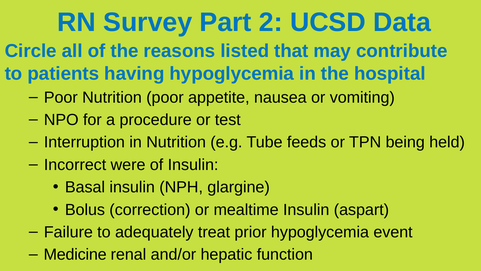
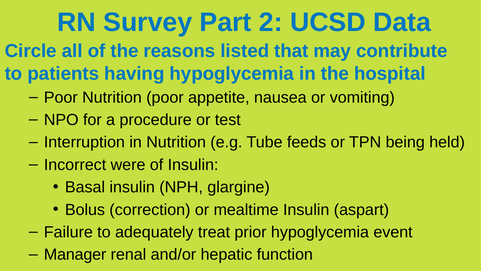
Medicine: Medicine -> Manager (75, 254)
